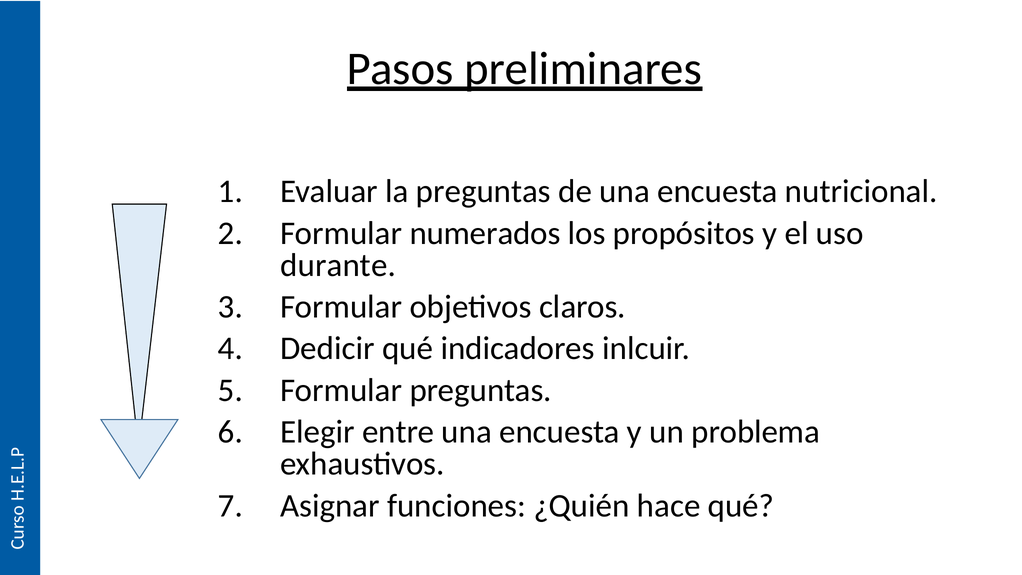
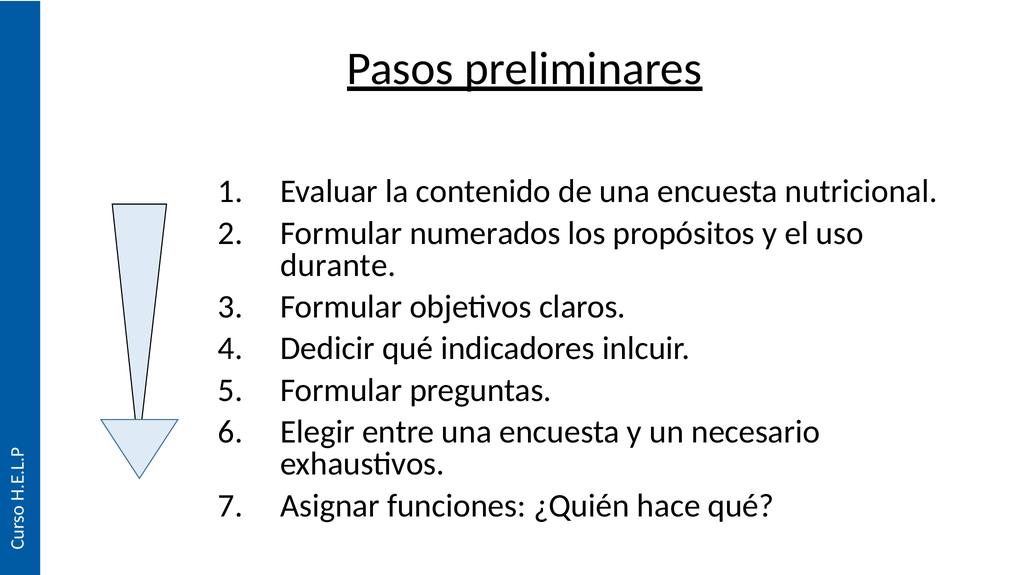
la preguntas: preguntas -> contenido (483, 191)
problema: problema -> necesario (756, 432)
